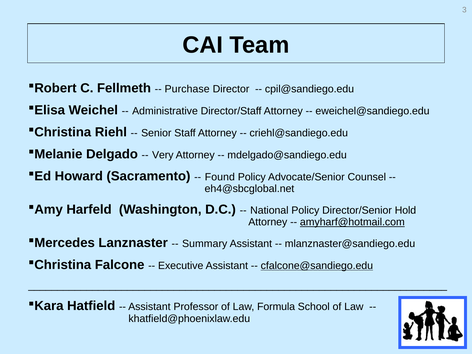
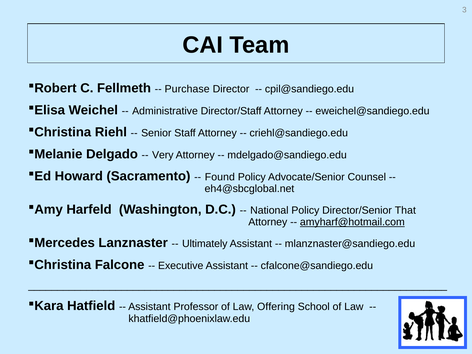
Hold: Hold -> That (405, 210)
Summary: Summary -> Ultimately (205, 244)
cfalcone@sandiego.edu underline: present -> none (317, 266)
Formula: Formula -> Offering (276, 307)
